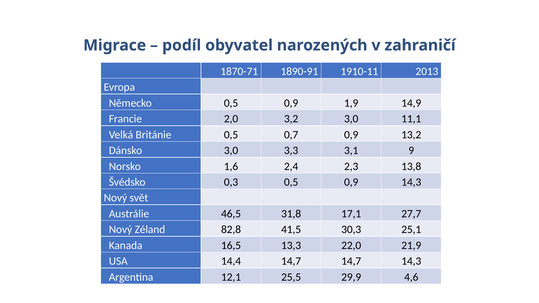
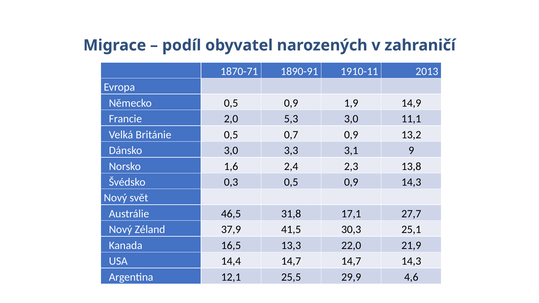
3,2: 3,2 -> 5,3 (291, 119)
82,8: 82,8 -> 37,9 (231, 230)
